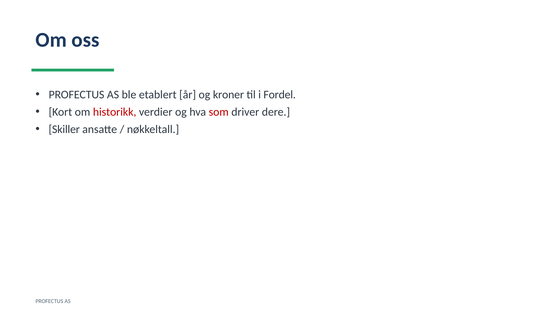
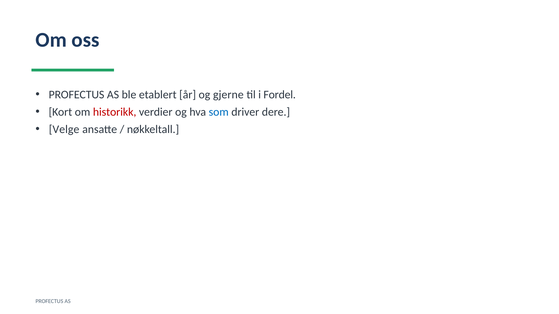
kroner: kroner -> gjerne (228, 95)
som colour: red -> blue (219, 112)
Skiller: Skiller -> Velge (64, 130)
